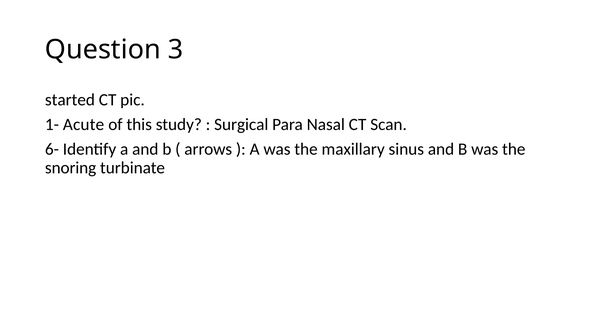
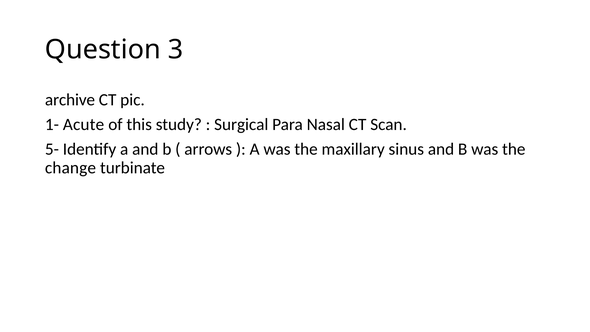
started: started -> archive (70, 100)
6-: 6- -> 5- (52, 149)
snoring: snoring -> change (70, 168)
